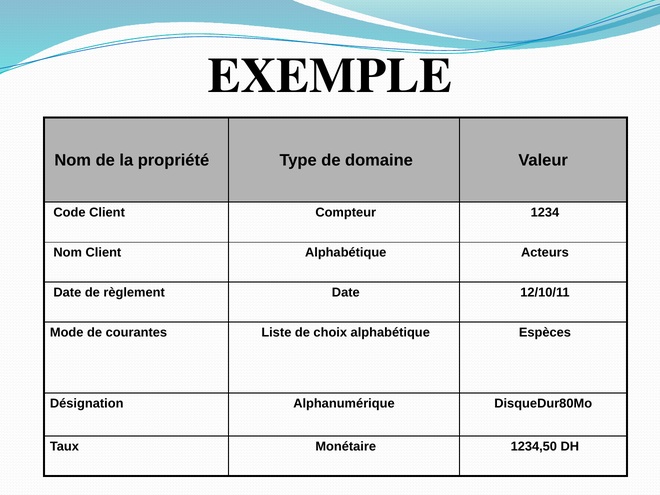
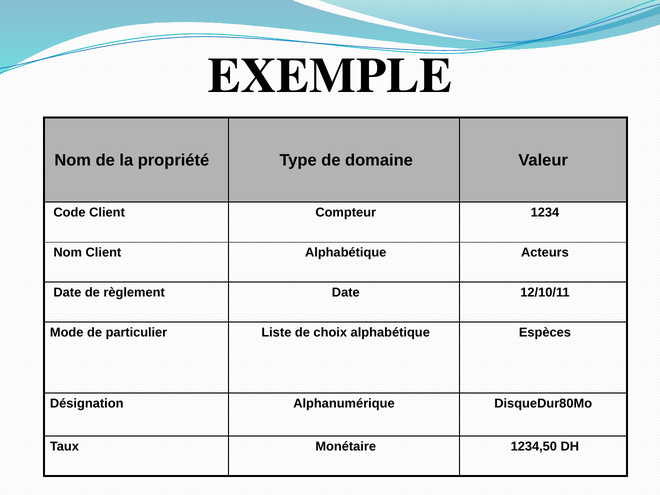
courantes: courantes -> particulier (136, 332)
